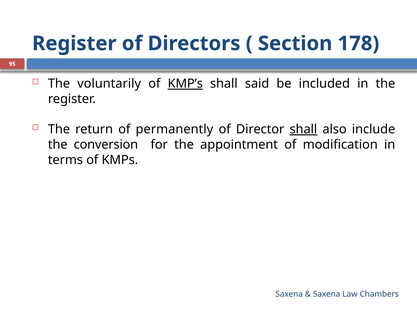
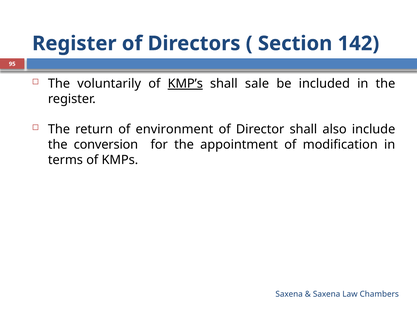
178: 178 -> 142 (358, 43)
said: said -> sale (257, 84)
permanently: permanently -> environment (174, 129)
shall underline: present -> none (303, 129)
